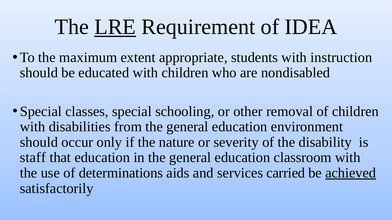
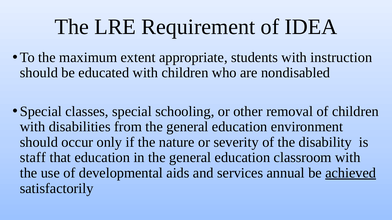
LRE underline: present -> none (115, 27)
determinations: determinations -> developmental (121, 173)
carried: carried -> annual (286, 173)
